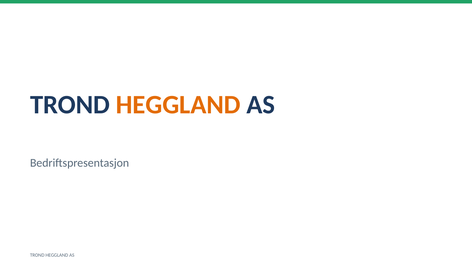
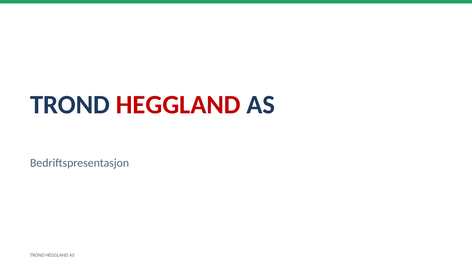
HEGGLAND colour: orange -> red (178, 105)
